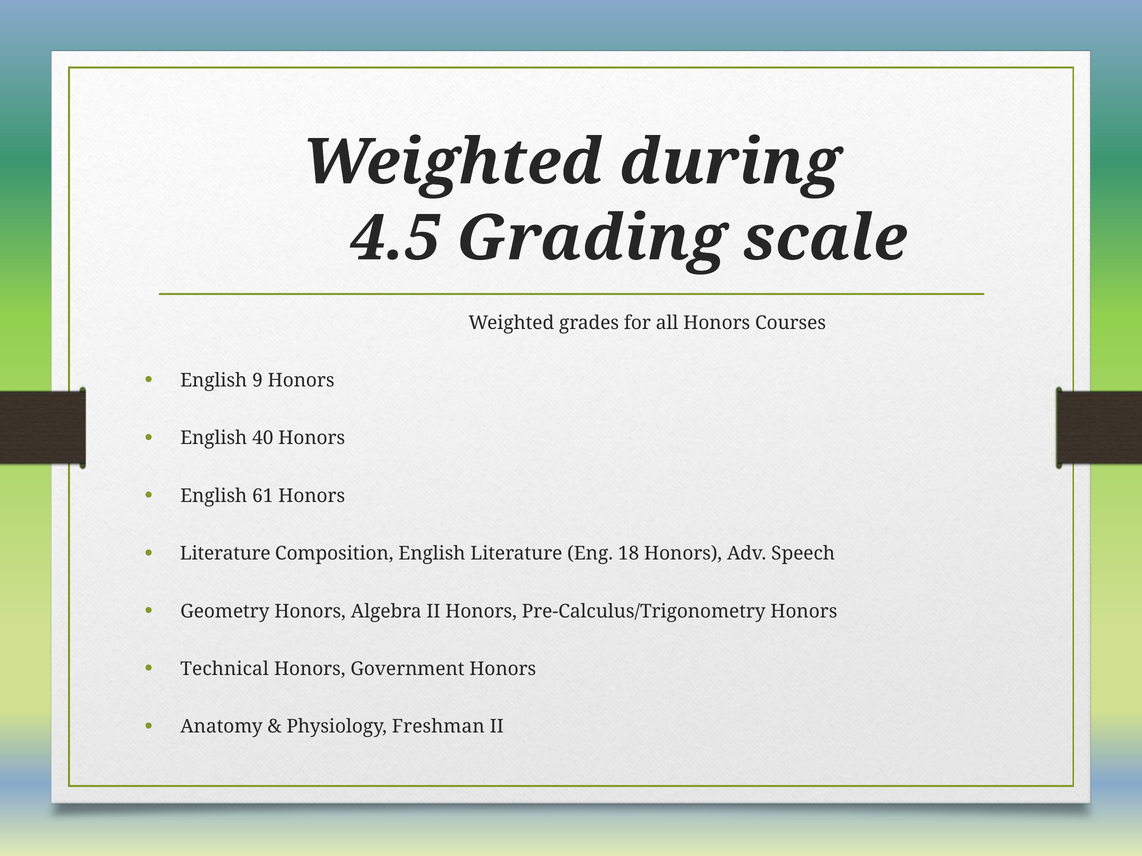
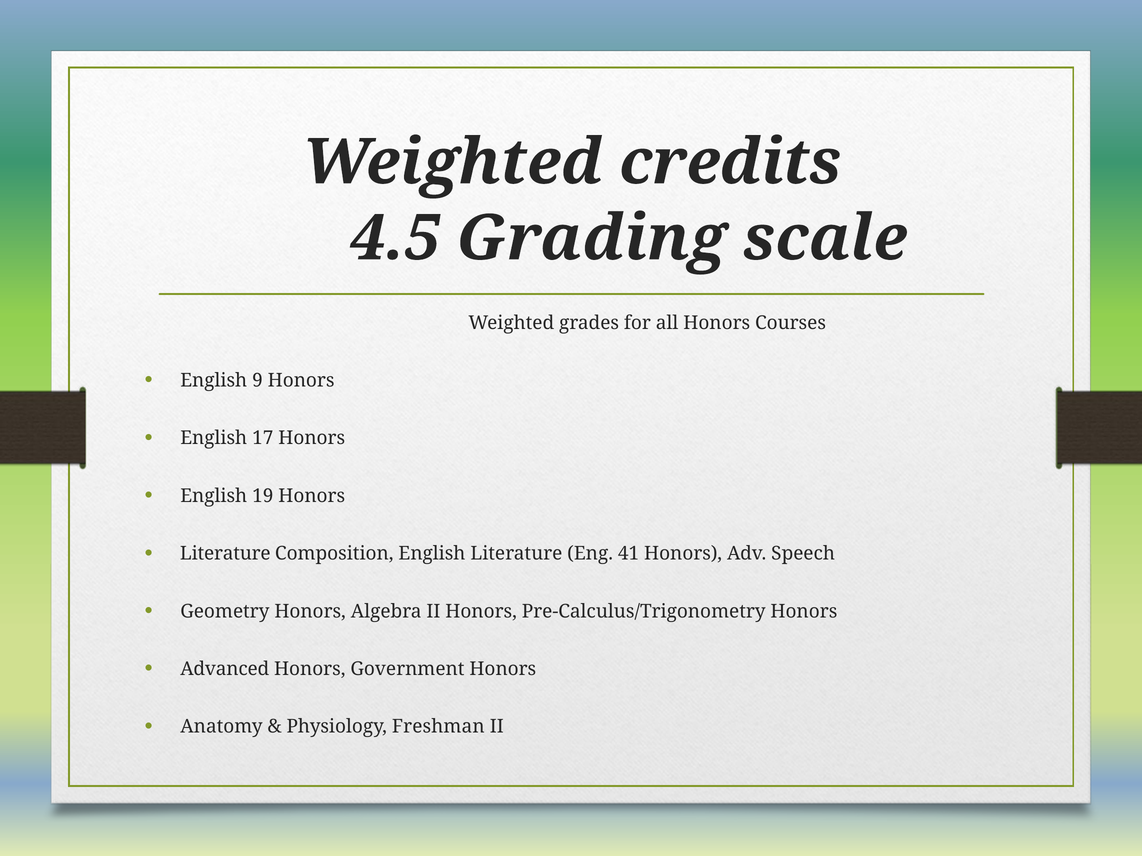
during: during -> credits (730, 162)
40: 40 -> 17 (263, 438)
61: 61 -> 19 (263, 496)
18: 18 -> 41 (629, 554)
Technical: Technical -> Advanced (225, 669)
